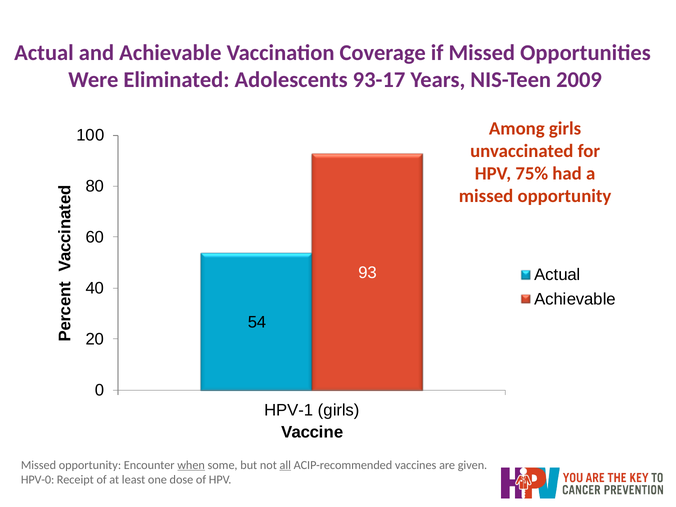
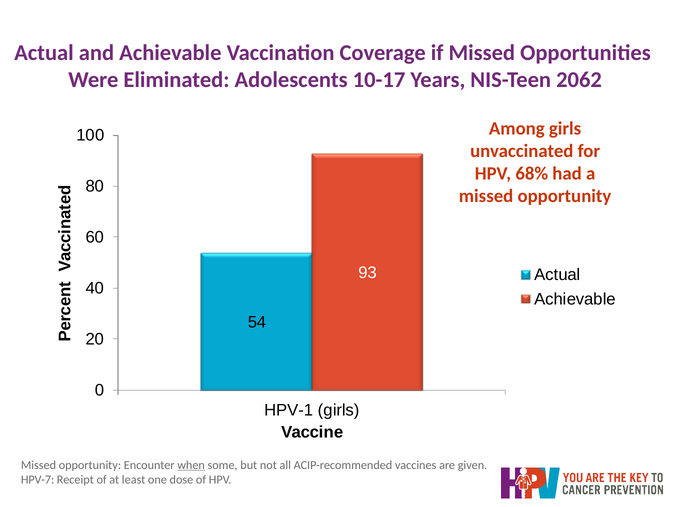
93-17: 93-17 -> 10-17 (379, 80)
2009: 2009 -> 2062 (579, 80)
75%: 75% -> 68% (532, 174)
all underline: present -> none (285, 465)
HPV-0: HPV-0 -> HPV-7 (38, 480)
